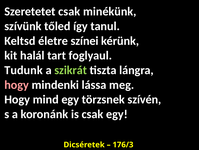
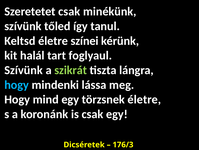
Tudunk: Tudunk -> Szívünk (24, 70)
hogy colour: pink -> light blue (17, 84)
törzsnek szívén: szívén -> életre (144, 99)
